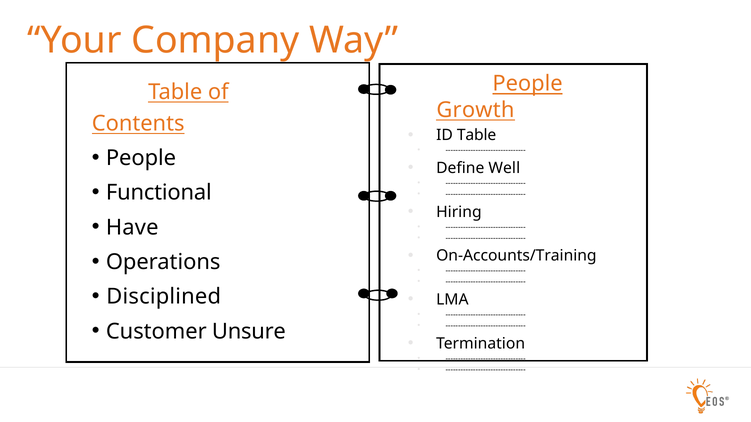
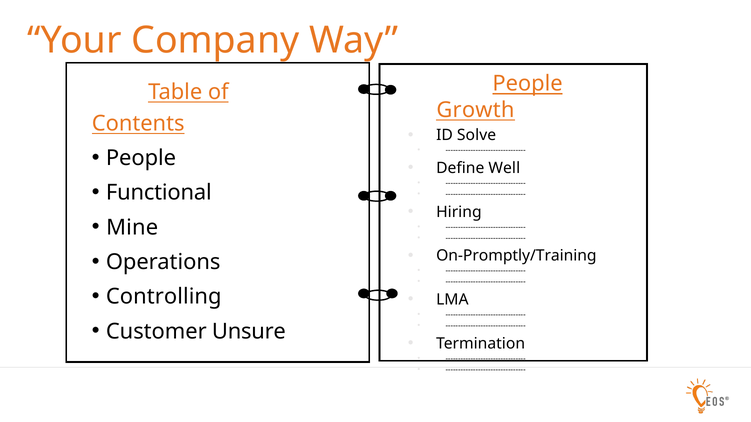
ID Table: Table -> Solve (477, 135)
Have: Have -> Mine (132, 228)
On-Accounts/Training: On-Accounts/Training -> On-Promptly/Training (516, 256)
Disciplined: Disciplined -> Controlling (164, 297)
